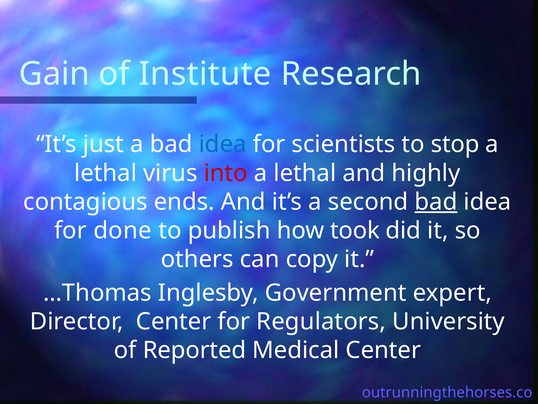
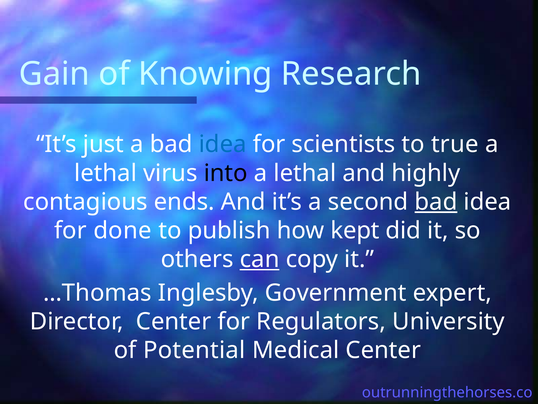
Institute: Institute -> Knowing (205, 74)
stop: stop -> true (455, 144)
into colour: red -> black (226, 173)
took: took -> kept (355, 230)
can underline: none -> present (260, 259)
Reported: Reported -> Potential (194, 350)
